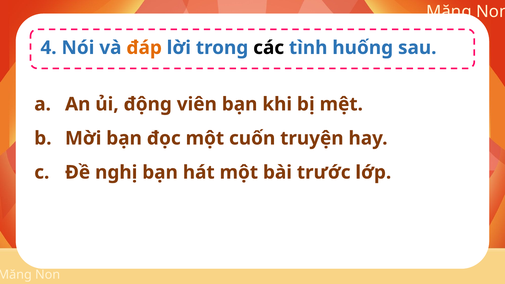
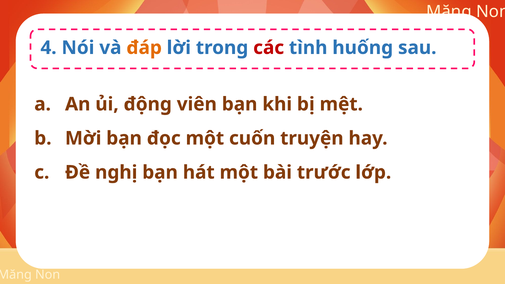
các colour: black -> red (269, 48)
